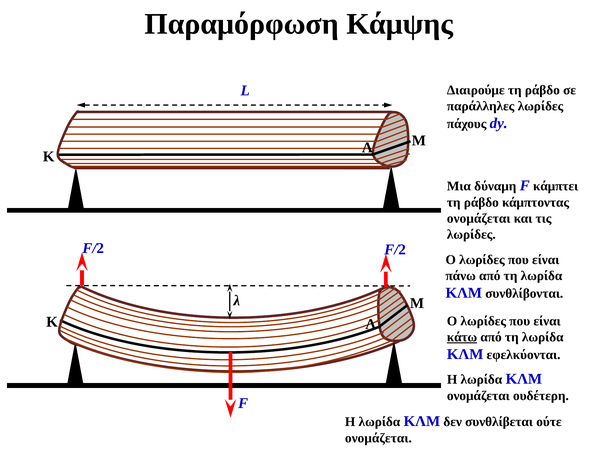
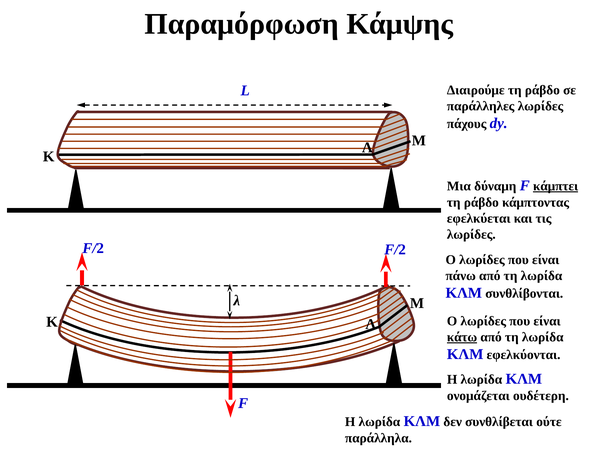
κάμπτει underline: none -> present (556, 186)
ονομάζεται: ονομάζεται -> εφελκύεται (479, 219)
ονομάζεται: ονομάζεται -> παράλληλα (378, 438)
